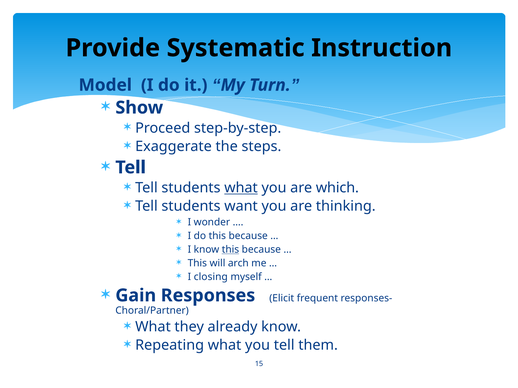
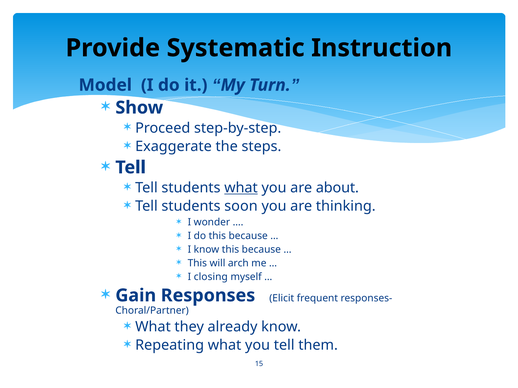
which: which -> about (337, 188)
want: want -> soon (241, 206)
this underline: present -> none (230, 250)
